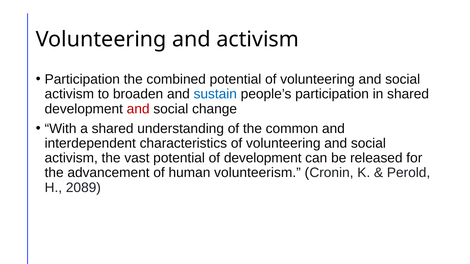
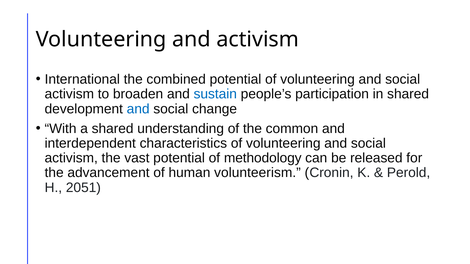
Participation: Participation -> International (82, 79)
and colour: red -> blue (138, 109)
of development: development -> methodology (263, 158)
2089: 2089 -> 2051 (83, 188)
